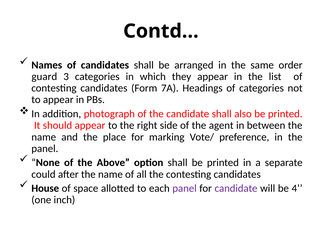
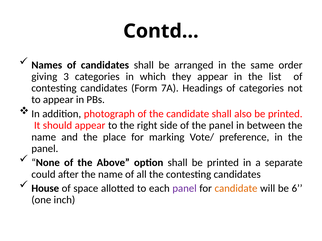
guard: guard -> giving (44, 77)
of the agent: agent -> panel (221, 126)
candidate colour: purple -> orange (236, 189)
4: 4 -> 6 (297, 189)
